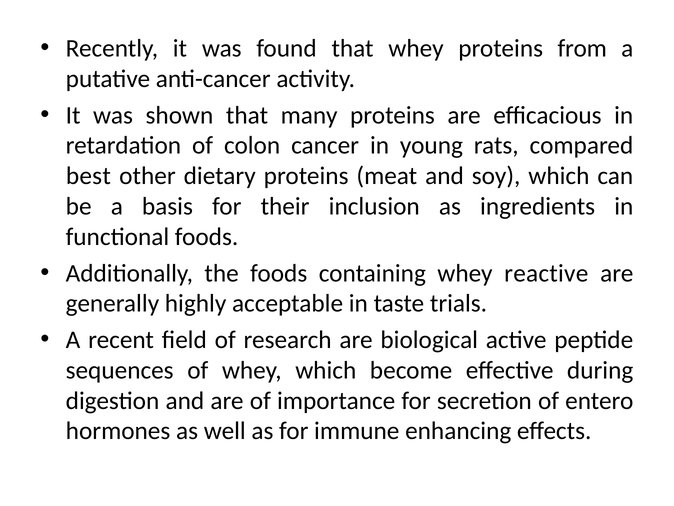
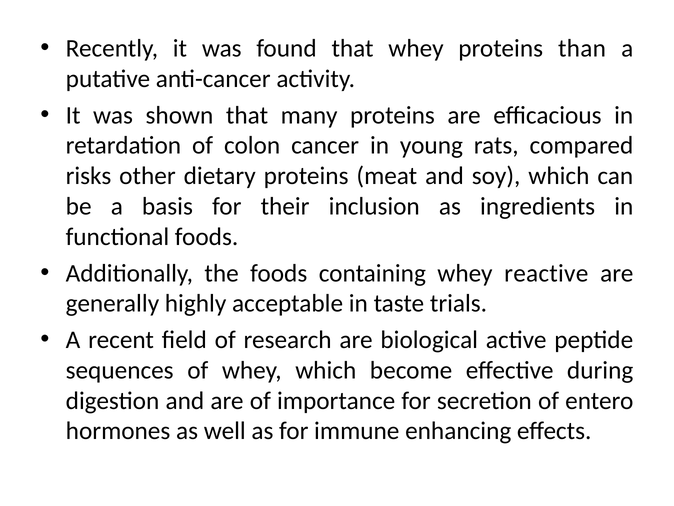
from: from -> than (582, 48)
best: best -> risks (89, 176)
